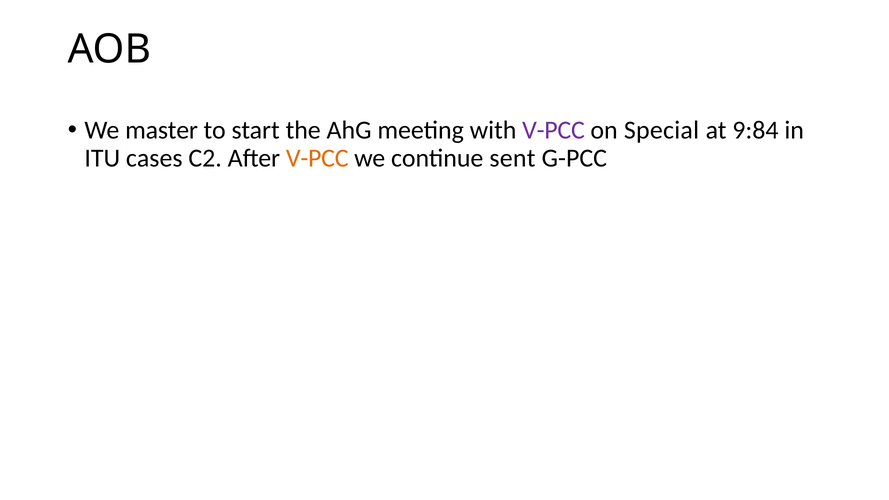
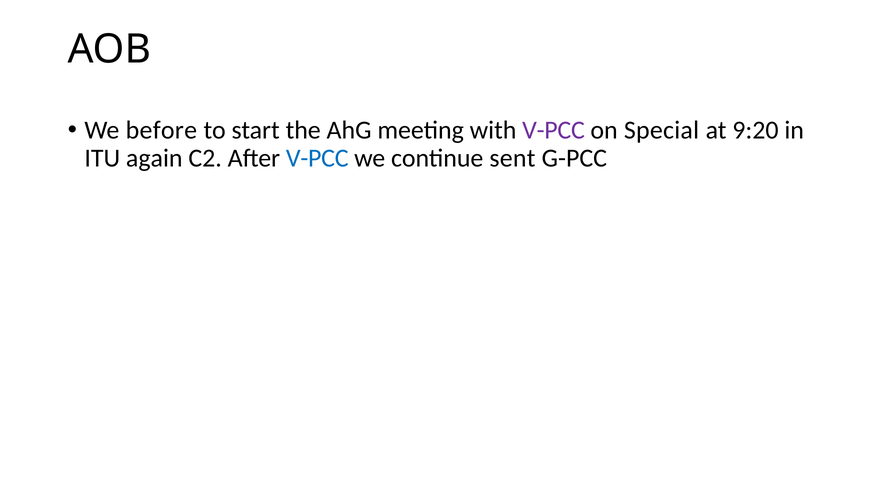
master: master -> before (161, 130)
9:84: 9:84 -> 9:20 (755, 130)
cases: cases -> again (154, 158)
V-PCC colour: orange -> blue (317, 158)
